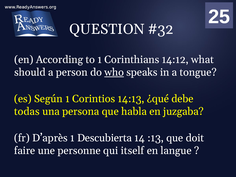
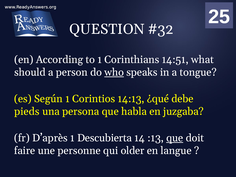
14:12: 14:12 -> 14:51 (175, 60)
todas: todas -> pieds (27, 111)
que underline: none -> present (175, 138)
itself: itself -> older (133, 151)
